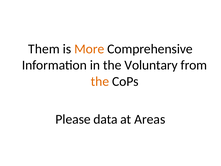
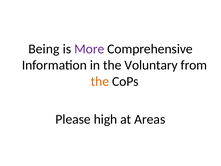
Them: Them -> Being (44, 49)
More colour: orange -> purple (89, 49)
data: data -> high (105, 119)
